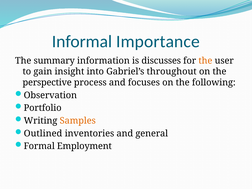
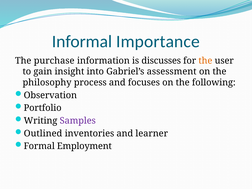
summary: summary -> purchase (54, 61)
throughout: throughout -> assessment (172, 72)
perspective: perspective -> philosophy (47, 82)
Samples colour: orange -> purple (78, 121)
general: general -> learner (152, 133)
